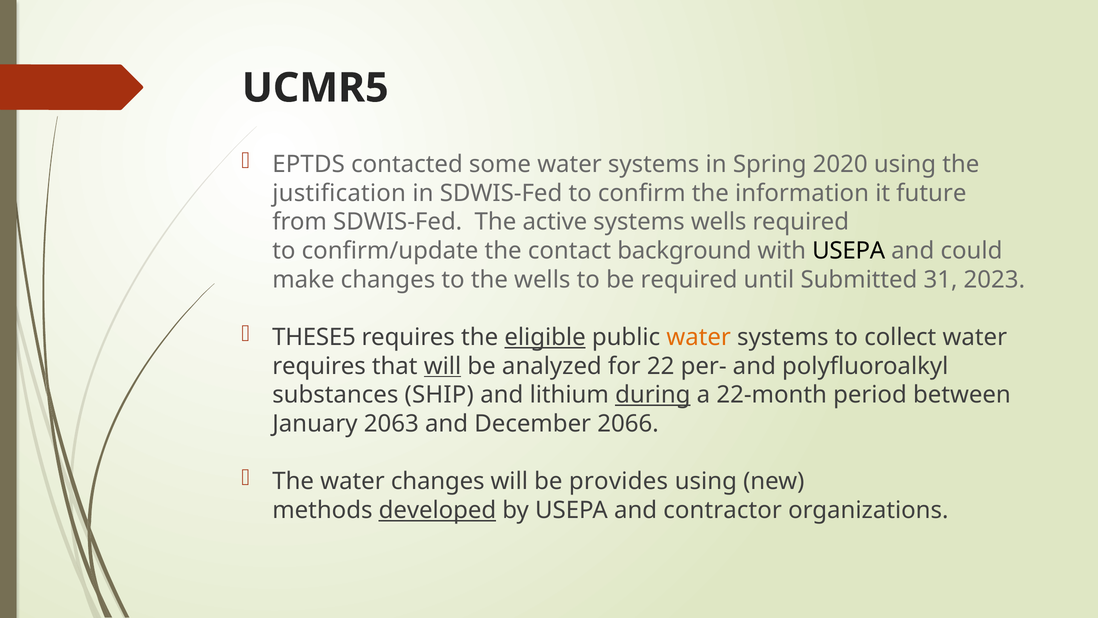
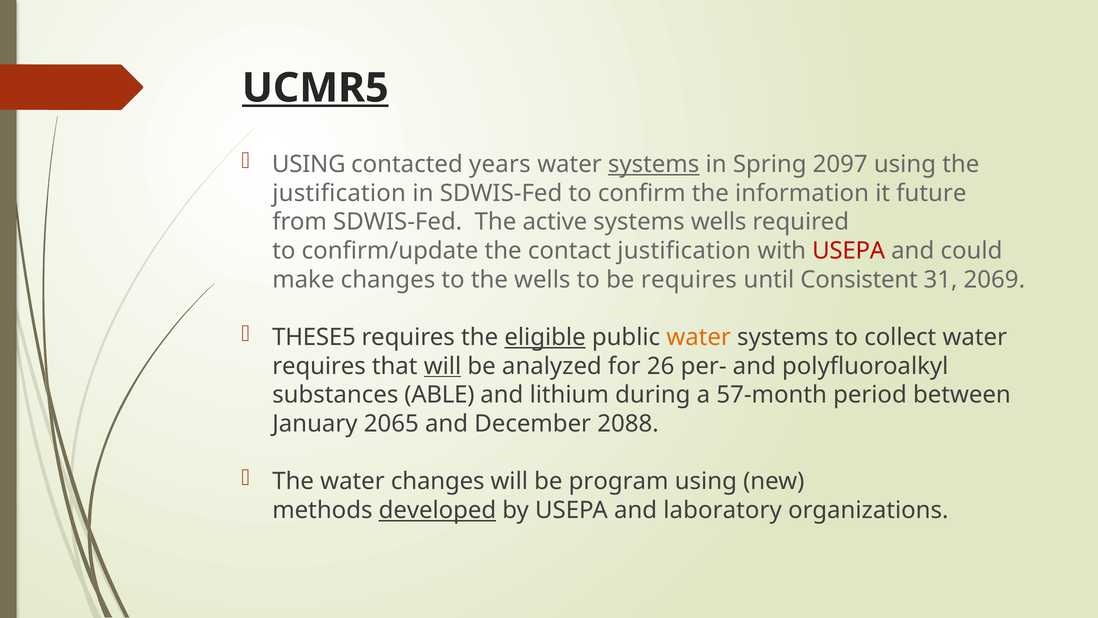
UCMR5 underline: none -> present (315, 88)
EPTDS: EPTDS -> USING (309, 164)
some: some -> years (500, 164)
systems underline: none -> present (654, 164)
2020: 2020 -> 2097 (840, 164)
contact background: background -> justification (684, 251)
USEPA colour: black -> red (849, 251)
be required: required -> requires (689, 279)
Submitted: Submitted -> Consistent (859, 279)
2023: 2023 -> 2069 (994, 279)
22: 22 -> 26 (661, 366)
SHIP: SHIP -> ABLE (439, 395)
during underline: present -> none (653, 395)
22-month: 22-month -> 57-month (772, 395)
2063: 2063 -> 2065 (391, 424)
2066: 2066 -> 2088 (628, 424)
provides: provides -> program (619, 481)
contractor: contractor -> laboratory (723, 510)
